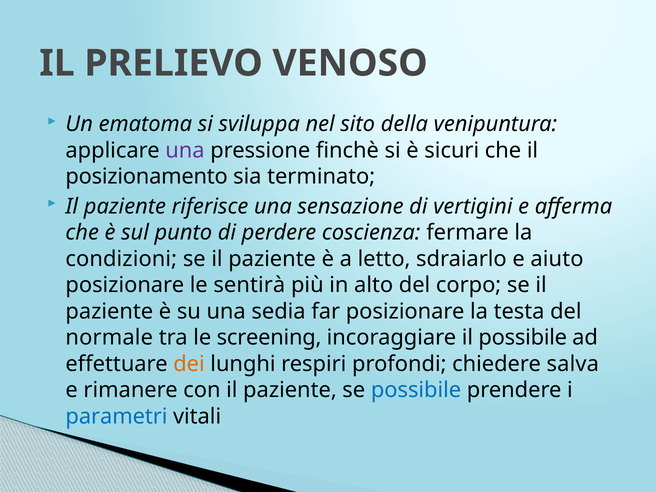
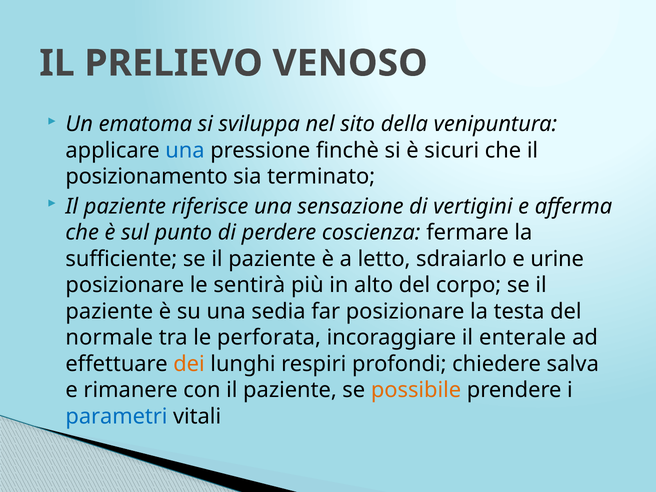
una colour: purple -> blue (185, 150)
condizioni: condizioni -> sufficiente (121, 259)
aiuto: aiuto -> urine (557, 259)
screening: screening -> perforata (269, 338)
il possibile: possibile -> enterale (523, 338)
possibile colour: blue -> orange (416, 390)
